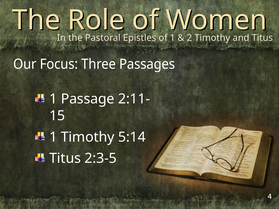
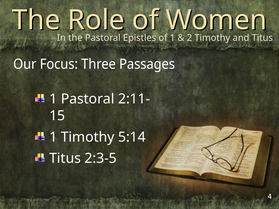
1 Passage: Passage -> Pastoral (88, 99)
